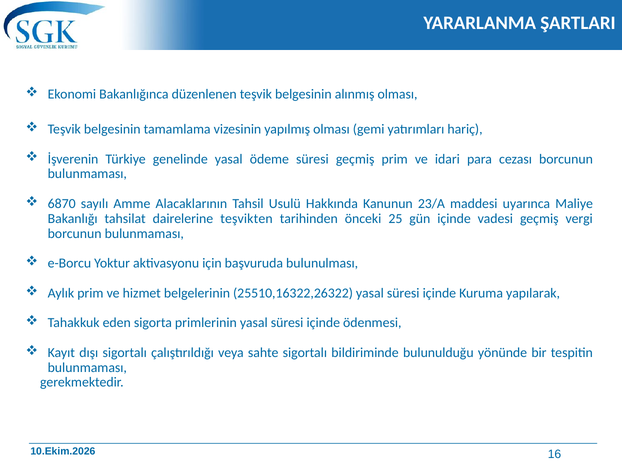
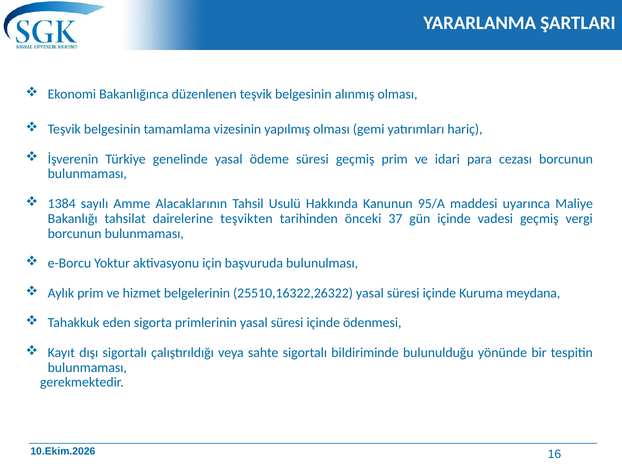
6870: 6870 -> 1384 (62, 204)
23/A: 23/A -> 95/A (431, 204)
25: 25 -> 37 (395, 219)
yapılarak: yapılarak -> meydana (533, 293)
